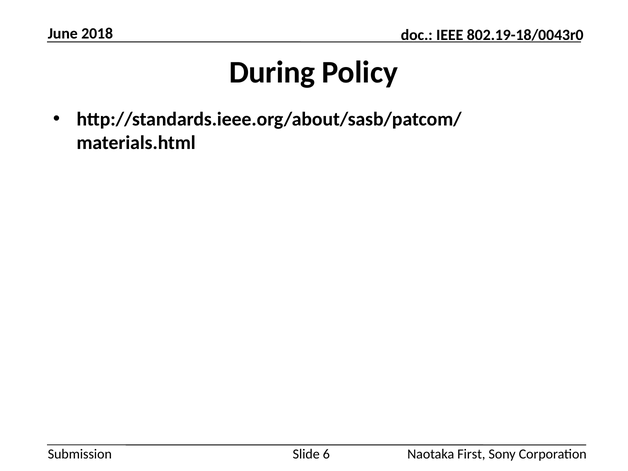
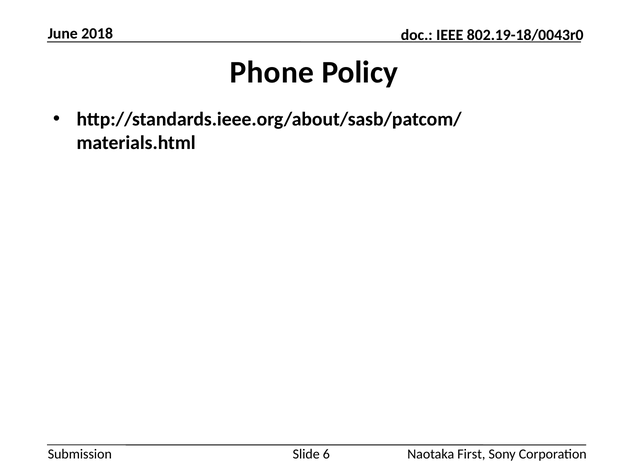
During: During -> Phone (272, 72)
